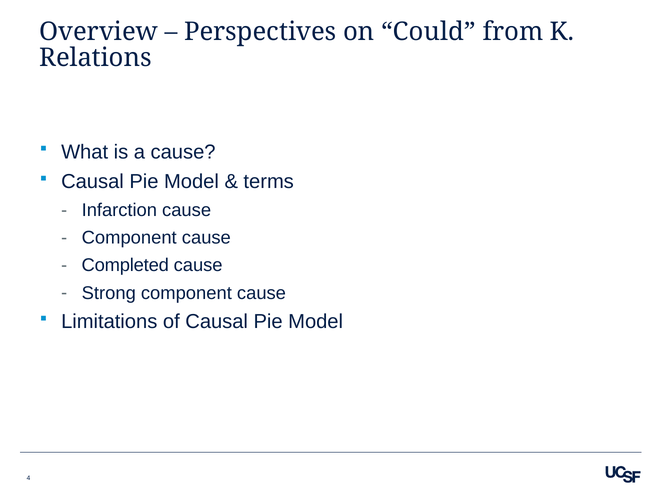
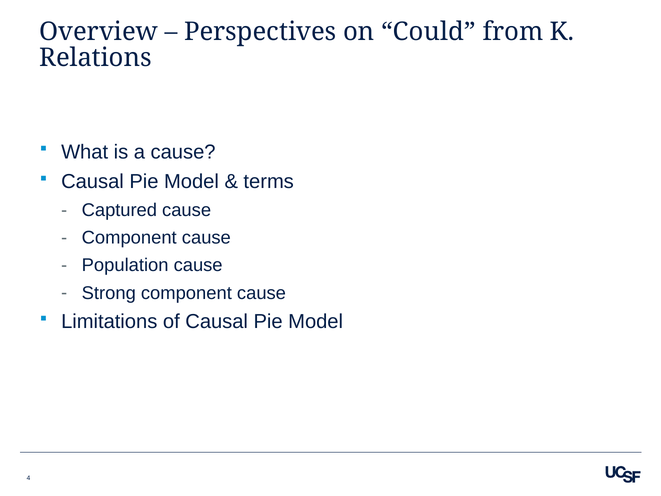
Infarction: Infarction -> Captured (119, 210)
Completed: Completed -> Population (125, 265)
